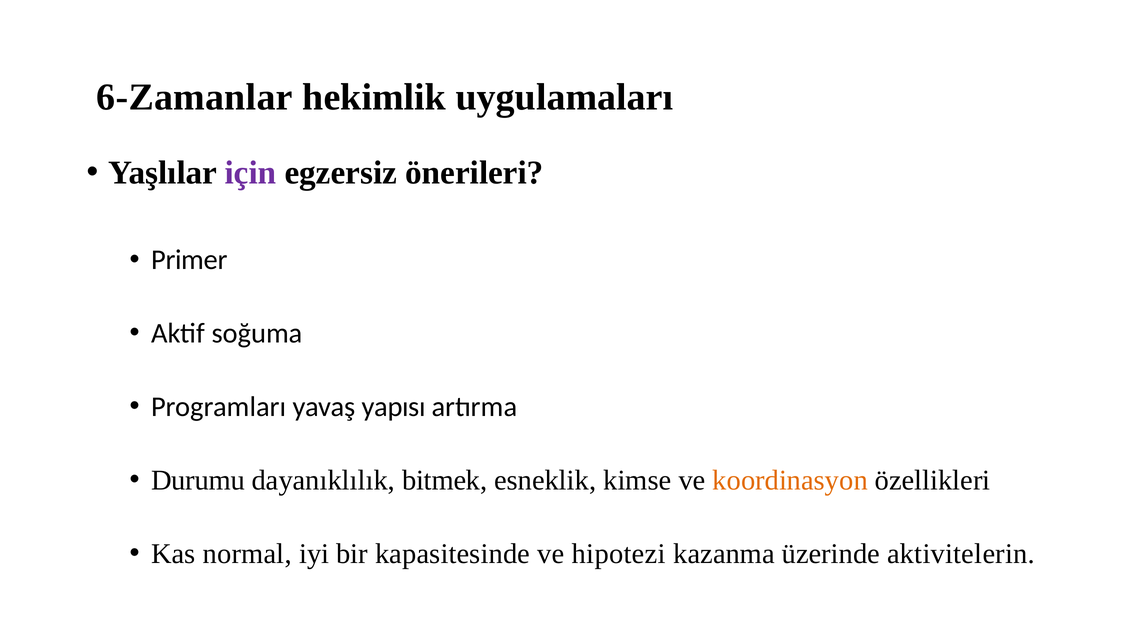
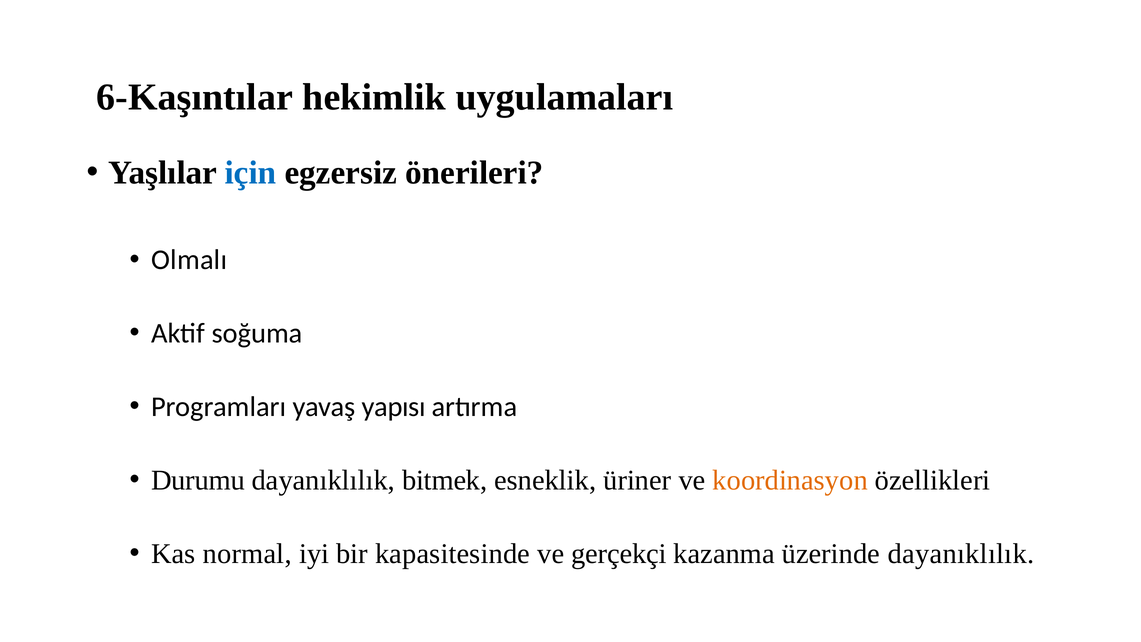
6-Zamanlar: 6-Zamanlar -> 6-Kaşıntılar (195, 97)
için colour: purple -> blue (251, 173)
Primer: Primer -> Olmalı (189, 260)
kimse: kimse -> üriner (637, 480)
hipotezi: hipotezi -> gerçekçi (619, 553)
üzerinde aktivitelerin: aktivitelerin -> dayanıklılık (961, 553)
